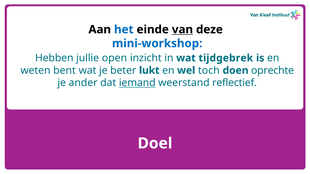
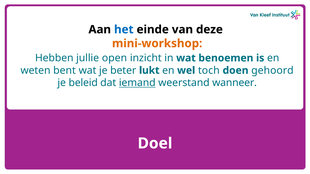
van underline: present -> none (182, 30)
mini-workshop colour: blue -> orange (157, 44)
tijdgebrek: tijdgebrek -> benoemen (226, 58)
oprechte: oprechte -> gehoord (272, 71)
ander: ander -> beleid (83, 83)
reflectief: reflectief -> wanneer (235, 83)
